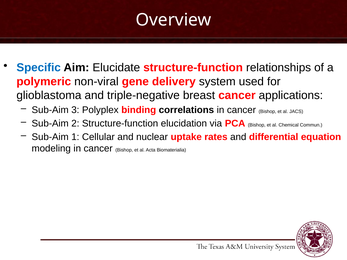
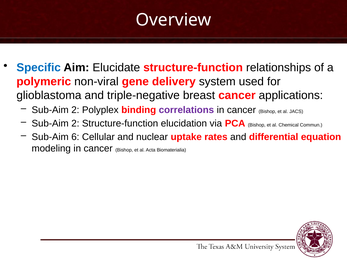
3: 3 -> 2 (75, 110)
correlations colour: black -> purple (186, 110)
1: 1 -> 6 (75, 137)
